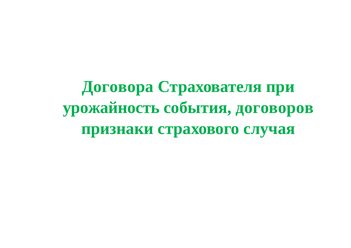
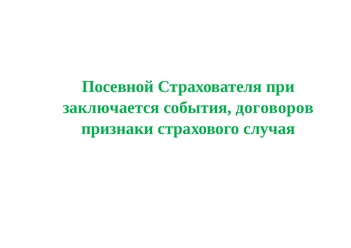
Договора: Договора -> Посевной (118, 87)
урожайность: урожайность -> заключается (111, 108)
